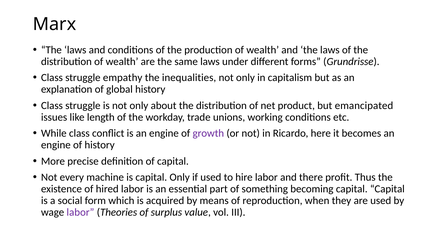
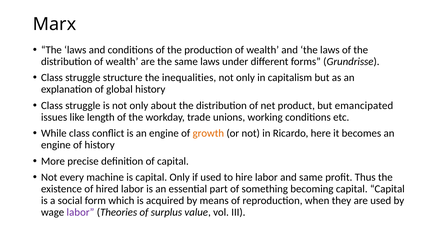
empathy: empathy -> structure (123, 78)
growth colour: purple -> orange (208, 133)
and there: there -> same (311, 177)
